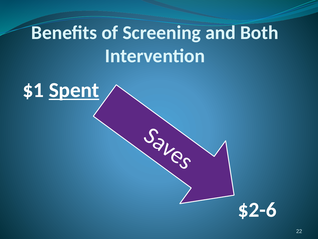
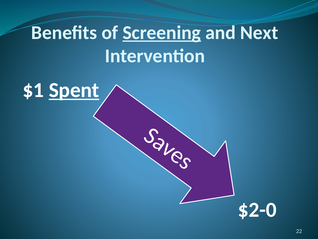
Screening underline: none -> present (162, 33)
Both: Both -> Next (259, 33)
$2-6: $2-6 -> $2-0 (257, 209)
